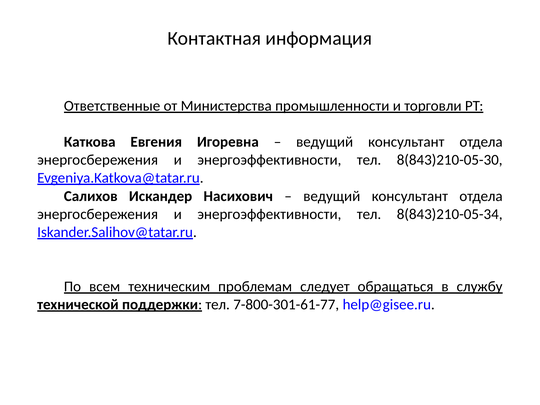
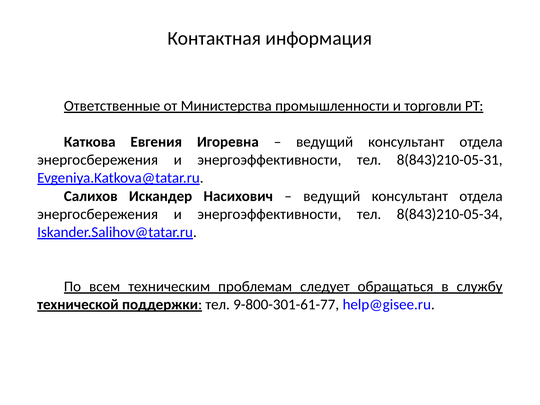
8(843)210-05-30: 8(843)210-05-30 -> 8(843)210-05-31 (450, 160)
7-800-301-61-77: 7-800-301-61-77 -> 9-800-301-61-77 (286, 305)
